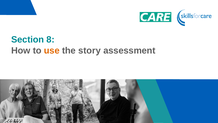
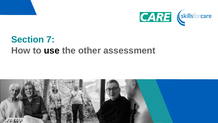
8: 8 -> 7 (51, 39)
use colour: orange -> black (52, 50)
story: story -> other (90, 50)
